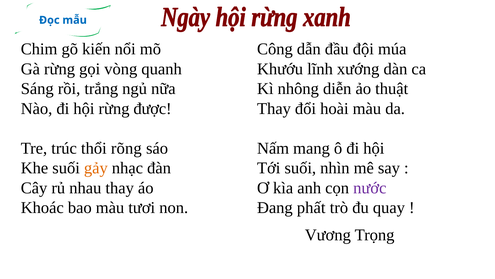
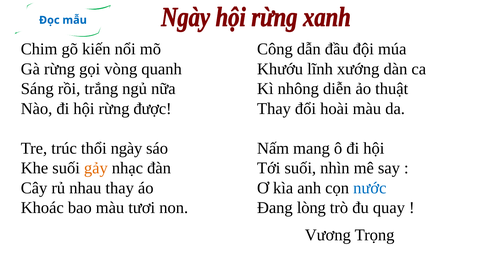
rõng: rõng -> ngày (126, 148)
nước colour: purple -> blue (370, 188)
phất: phất -> lòng (311, 207)
